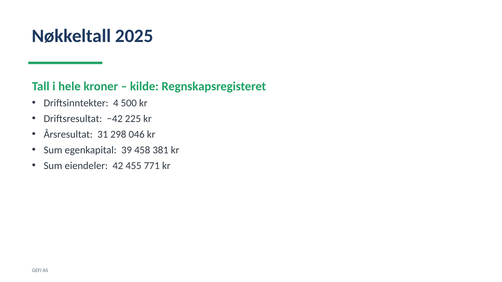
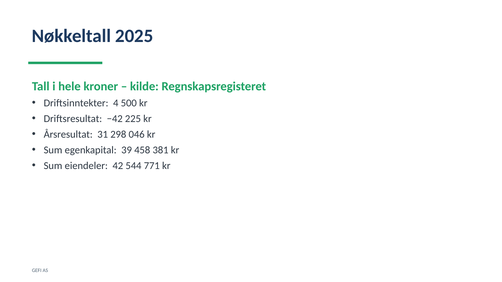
455: 455 -> 544 (133, 166)
